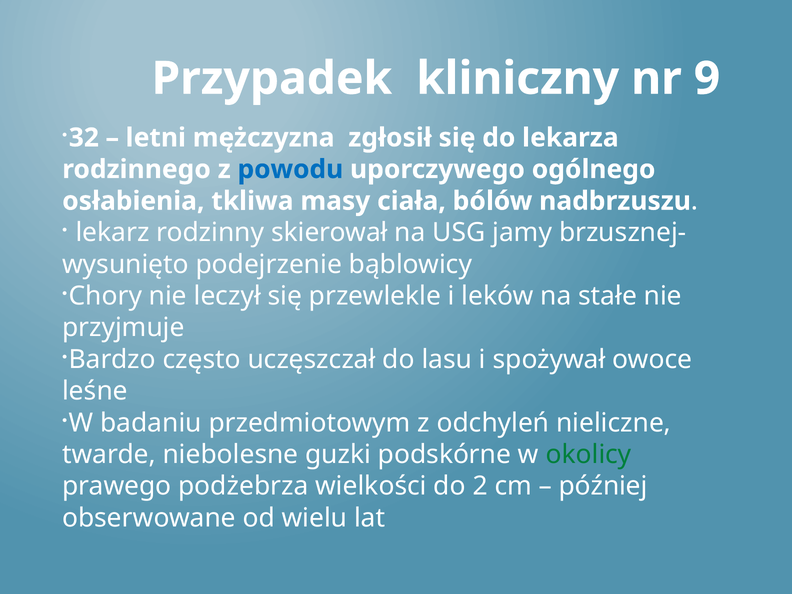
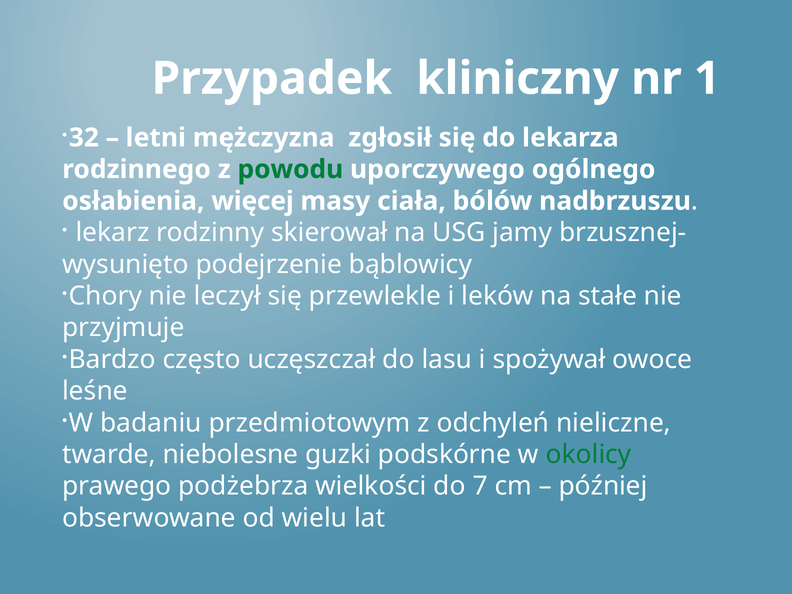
9: 9 -> 1 (707, 79)
powodu colour: blue -> green (290, 169)
tkliwa: tkliwa -> więcej (253, 201)
2: 2 -> 7 (480, 486)
